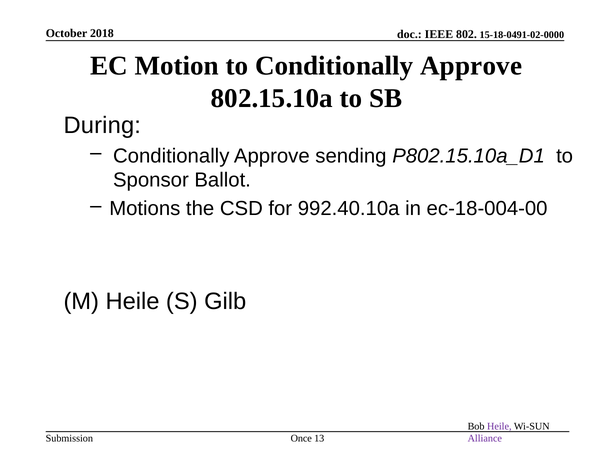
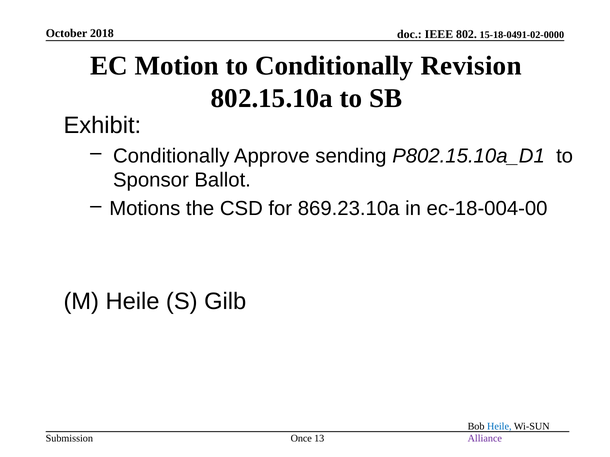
to Conditionally Approve: Approve -> Revision (471, 66)
During: During -> Exhibit (102, 126)
992.40.10a: 992.40.10a -> 869.23.10a (349, 209)
Heile colour: purple -> blue (499, 427)
